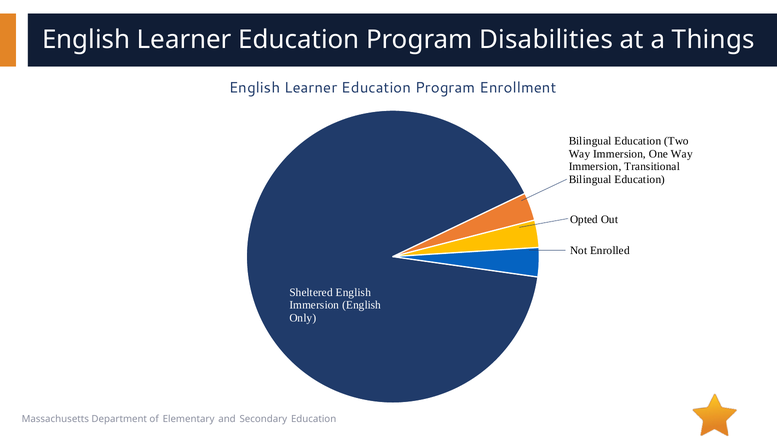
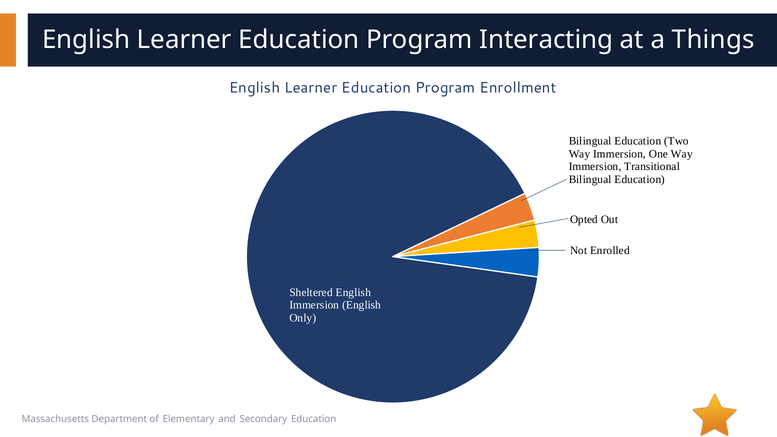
Disabilities: Disabilities -> Interacting (546, 40)
